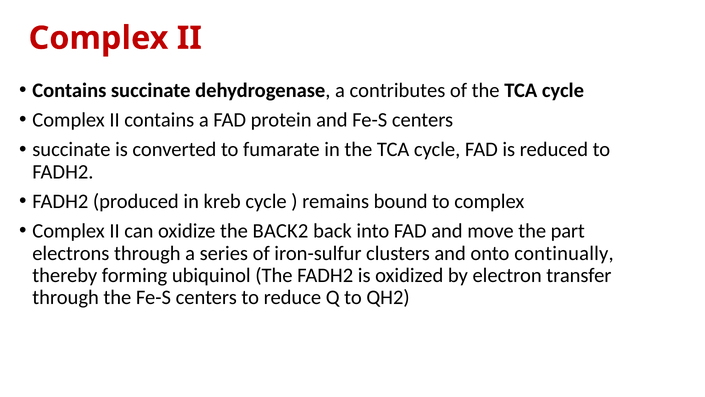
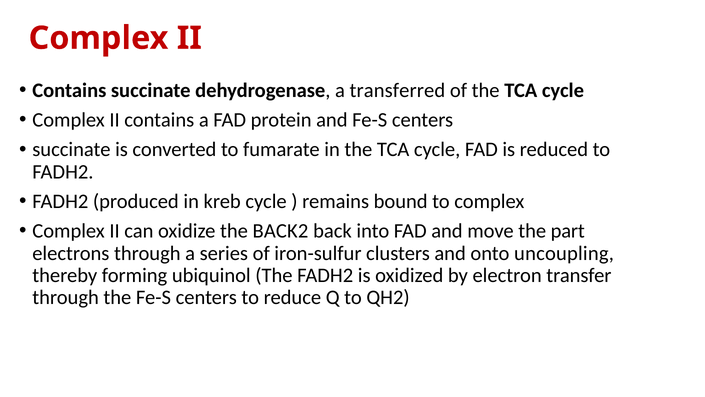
contributes: contributes -> transferred (397, 90)
continually: continually -> uncoupling (564, 253)
